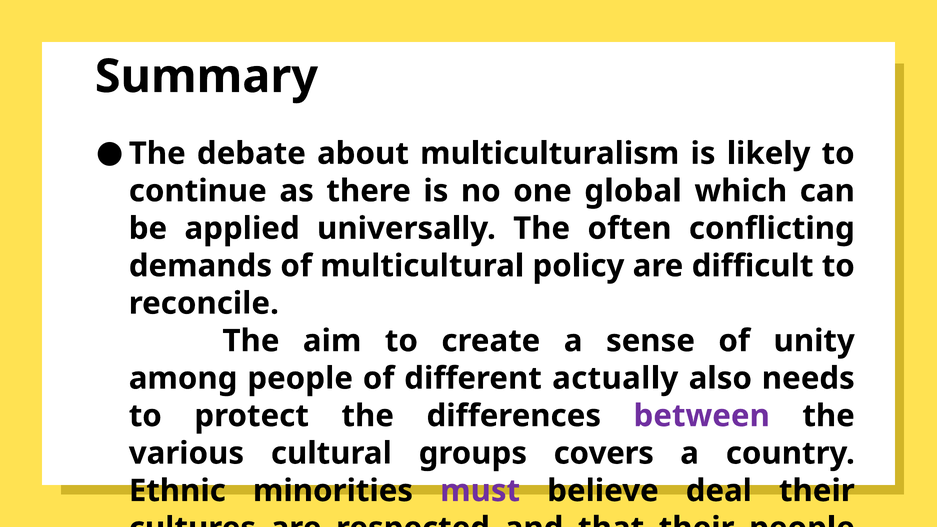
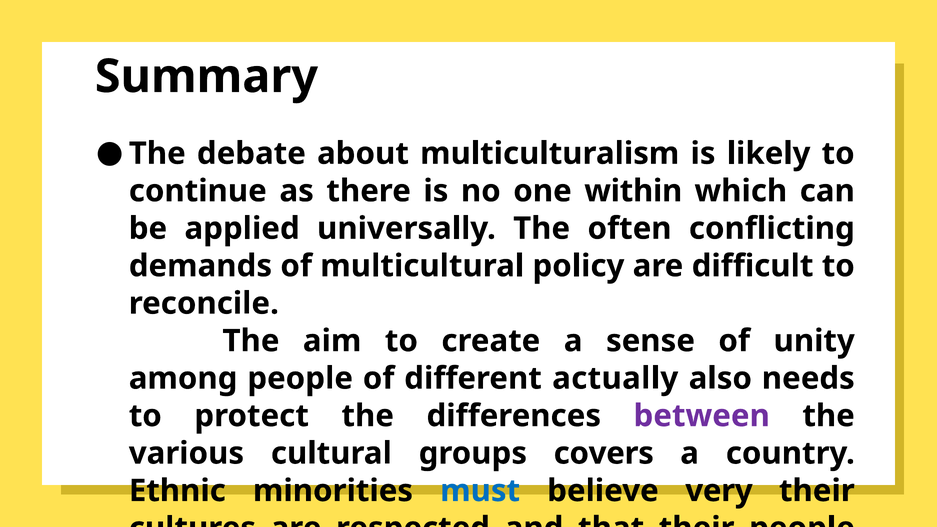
global: global -> within (633, 191)
must colour: purple -> blue (480, 491)
deal: deal -> very (719, 491)
